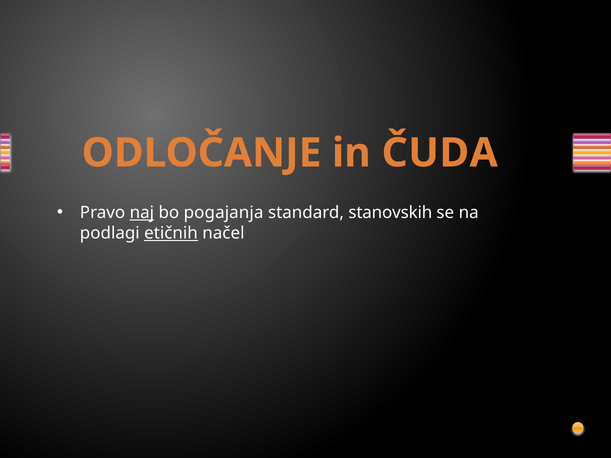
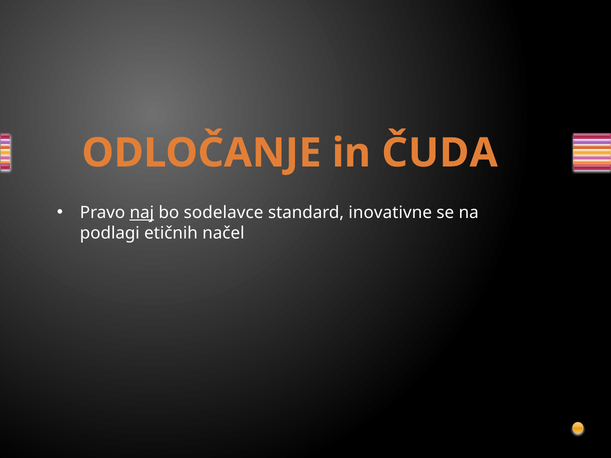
pogajanja: pogajanja -> sodelavce (224, 213)
stanovskih: stanovskih -> inovativne (390, 213)
etičnih underline: present -> none (171, 233)
